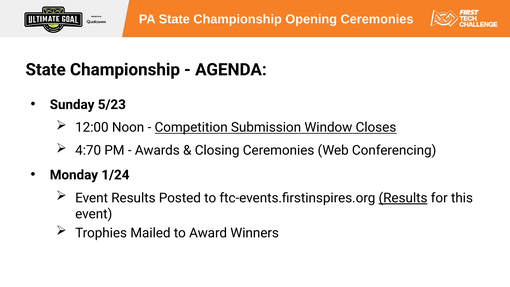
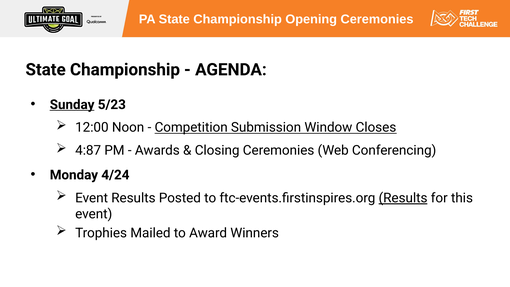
Sunday underline: none -> present (72, 105)
4:70: 4:70 -> 4:87 (88, 150)
1/24: 1/24 -> 4/24 (115, 175)
